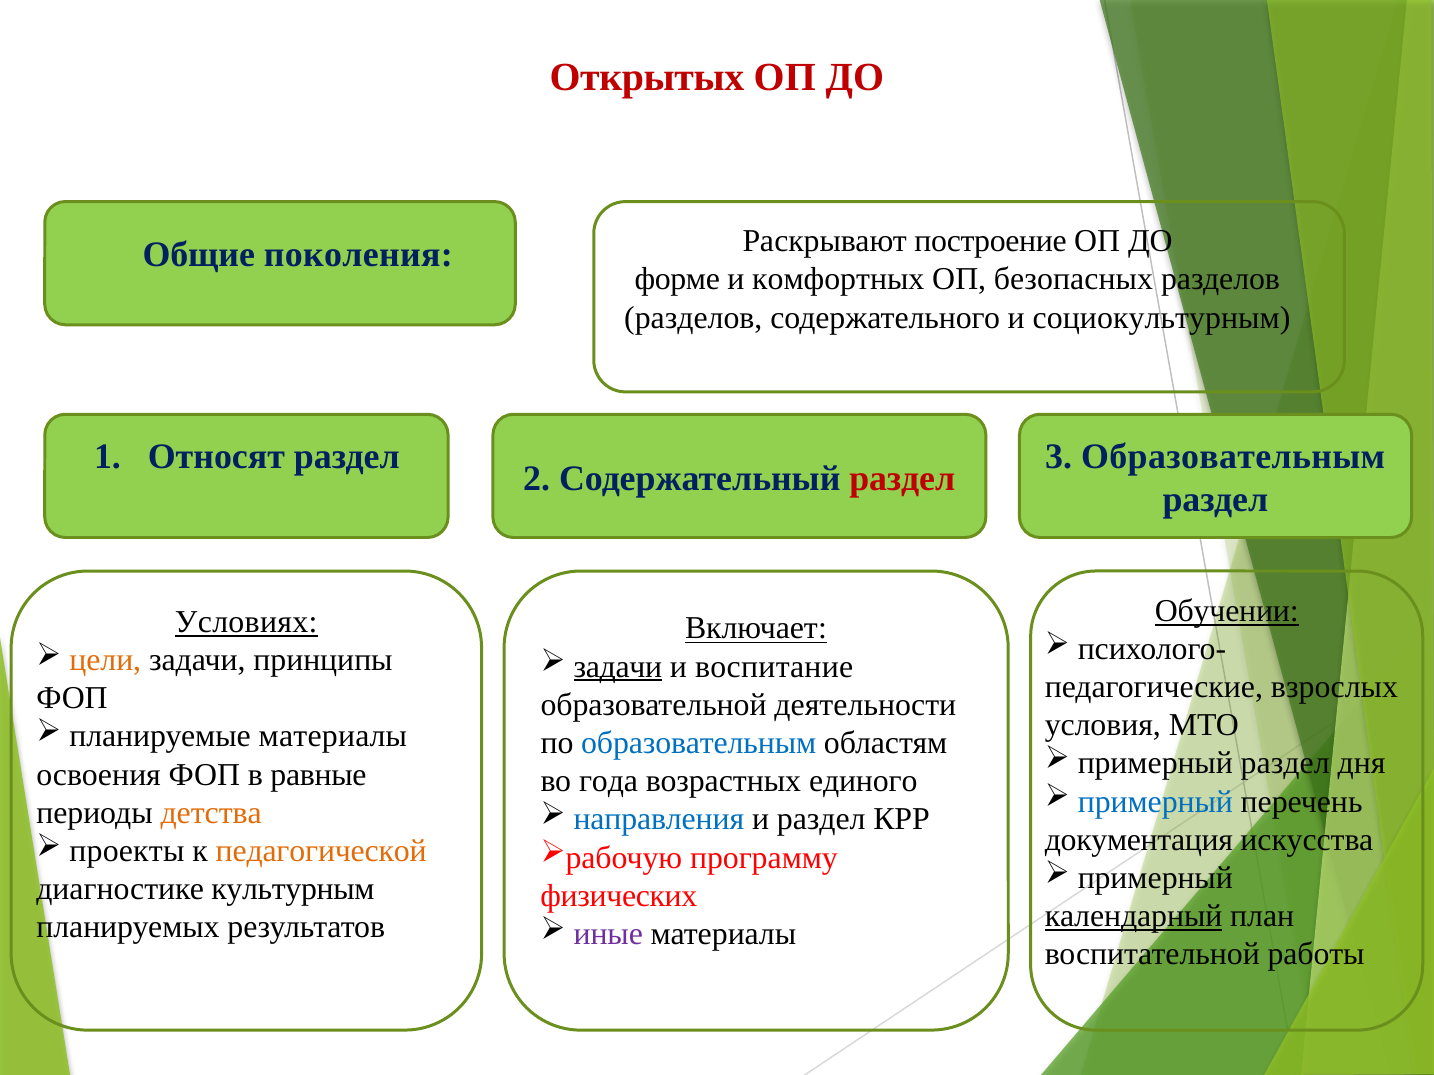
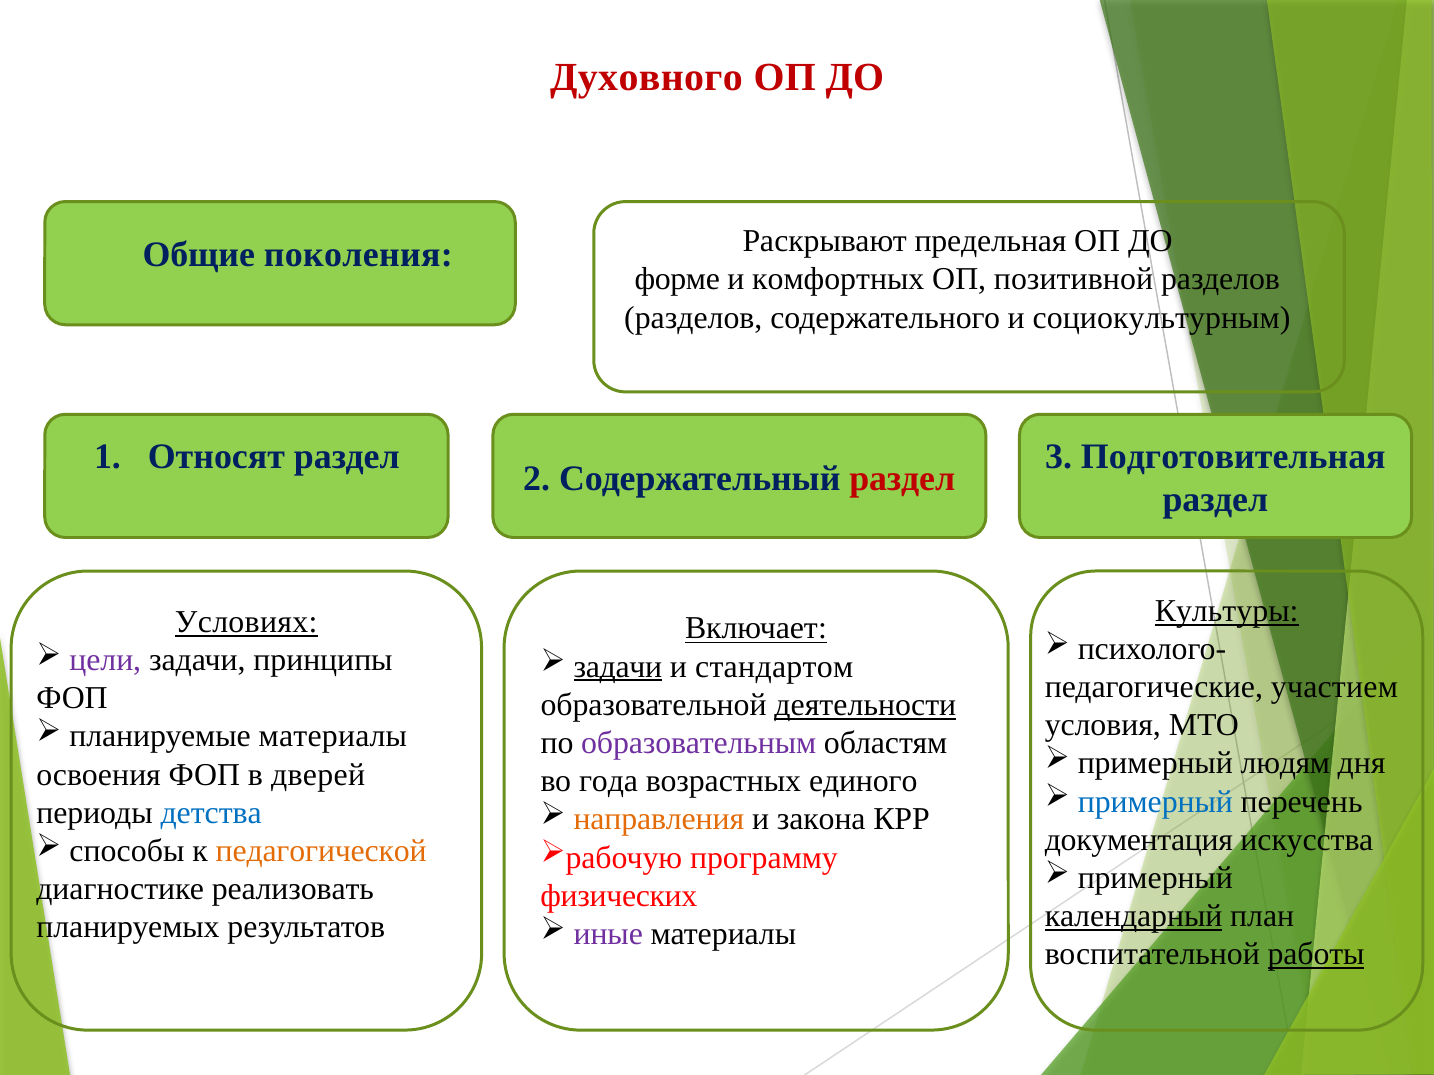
Открытых: Открытых -> Духовного (647, 77)
построение: построение -> предельная (991, 241)
безопасных: безопасных -> позитивной (1073, 279)
3 Образовательным: Образовательным -> Подготовительная (1233, 457)
Обучении: Обучении -> Культуры (1227, 611)
цели colour: orange -> purple (105, 660)
воспитание: воспитание -> стандартом (774, 667)
взрослых: взрослых -> участием (1334, 687)
деятельности underline: none -> present (865, 705)
образовательным colour: blue -> purple (699, 743)
примерный раздел: раздел -> людям (1285, 764)
равные: равные -> дверей (318, 775)
детства colour: orange -> blue (211, 813)
направления colour: blue -> orange (659, 820)
и раздел: раздел -> закона (821, 820)
проекты: проекты -> способы (127, 851)
культурным: культурным -> реализовать (293, 890)
работы underline: none -> present (1316, 955)
